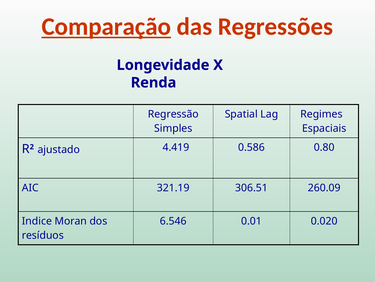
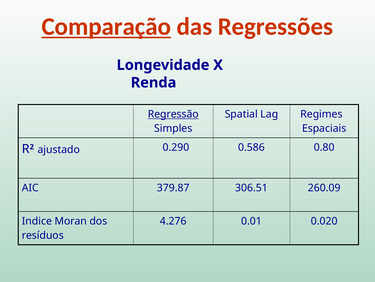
Regressão underline: none -> present (173, 114)
4.419: 4.419 -> 0.290 (176, 147)
321.19: 321.19 -> 379.87 (173, 187)
6.546: 6.546 -> 4.276 (173, 221)
